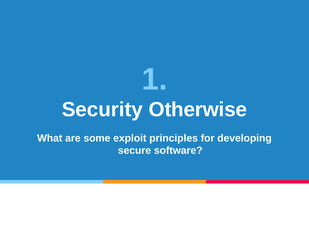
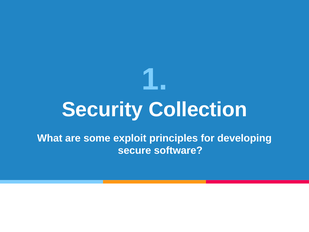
Otherwise: Otherwise -> Collection (198, 110)
